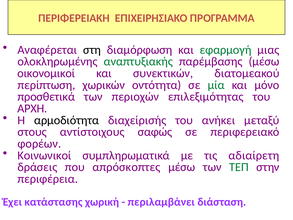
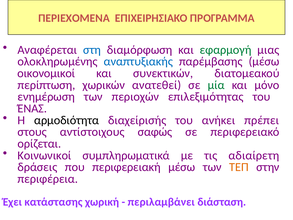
ΠΕΡΙΦΕΡΕΙΑΚΗ: ΠΕΡΙΦΕΡΕΙΑΚΗ -> ΠΕΡΙΕΧΟΜΕΝΑ (74, 18)
στη colour: black -> blue (92, 50)
αναπτυξιακής colour: green -> blue (138, 61)
οντότητα: οντότητα -> ανατεθεί (157, 85)
προσθετικά: προσθετικά -> ενημέρωση (46, 97)
ΑΡΧΗ: ΑΡΧΗ -> ΈΝΑΣ (32, 108)
μεταξύ: μεταξύ -> πρέπει (262, 120)
φορέων: φορέων -> ορίζεται (39, 144)
απρόσκοπτες: απρόσκοπτες -> περιφερειακή (127, 167)
ΤΕΠ colour: green -> orange (239, 167)
